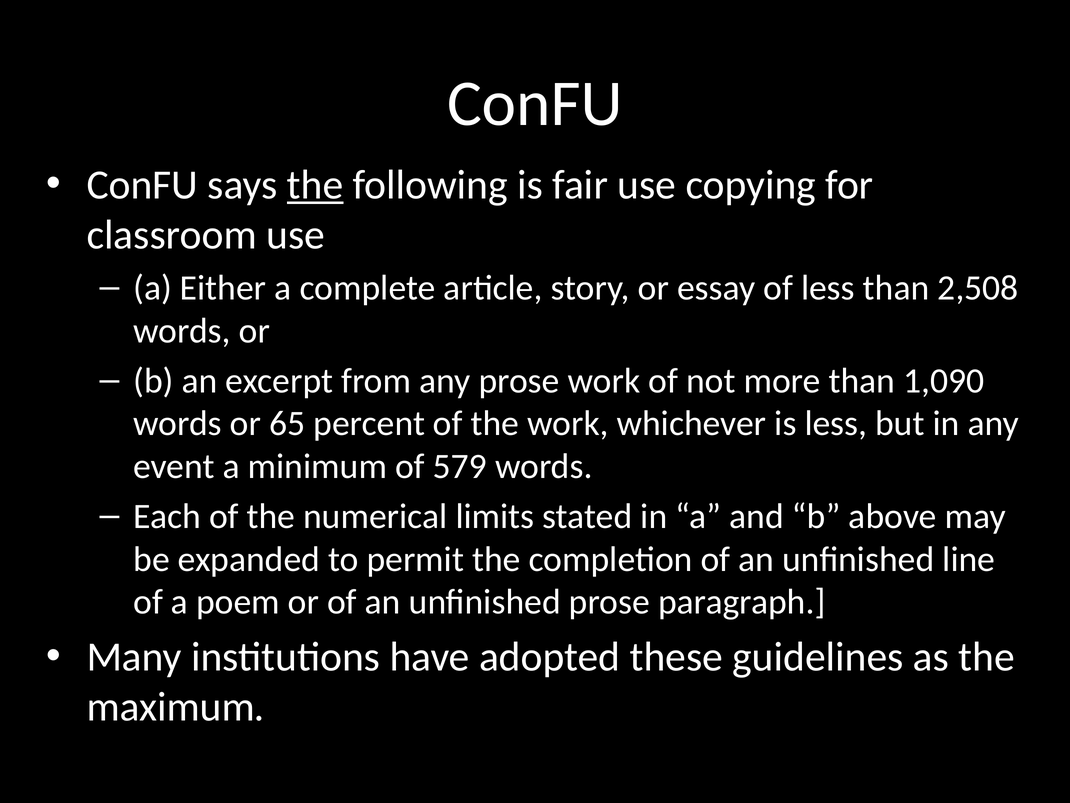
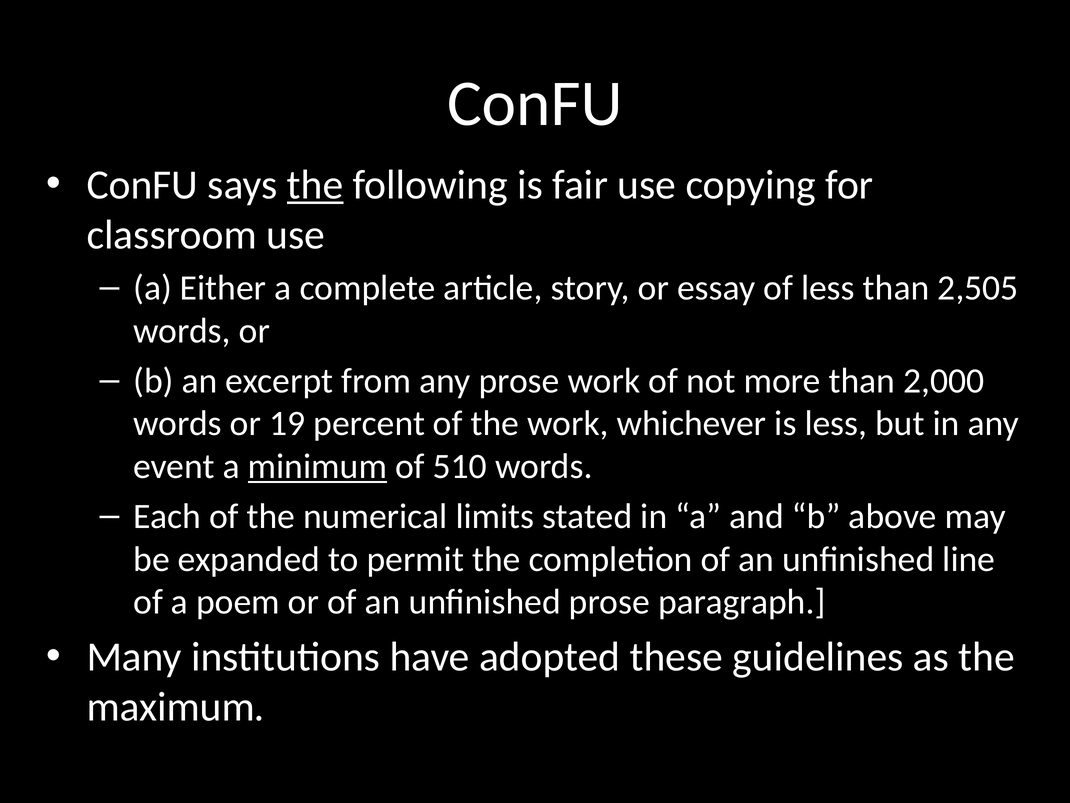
2,508: 2,508 -> 2,505 (978, 288)
1,090: 1,090 -> 2,000 (944, 381)
65: 65 -> 19 (287, 423)
minimum underline: none -> present (317, 466)
579: 579 -> 510 (460, 466)
